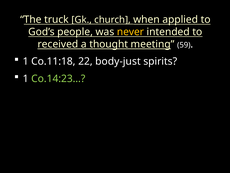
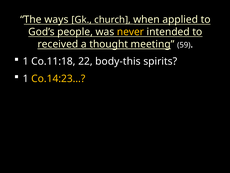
truck: truck -> ways (56, 19)
body-just: body-just -> body-this (118, 61)
Co.14:23… colour: light green -> yellow (58, 78)
